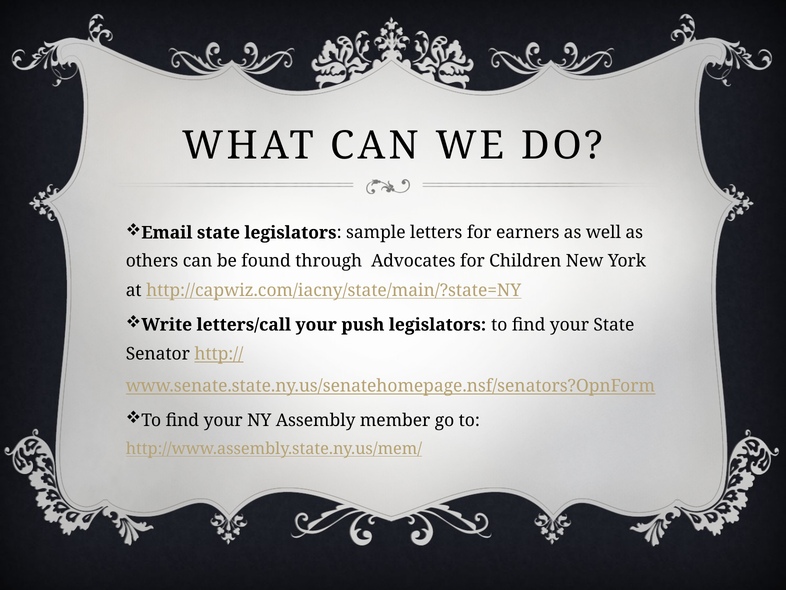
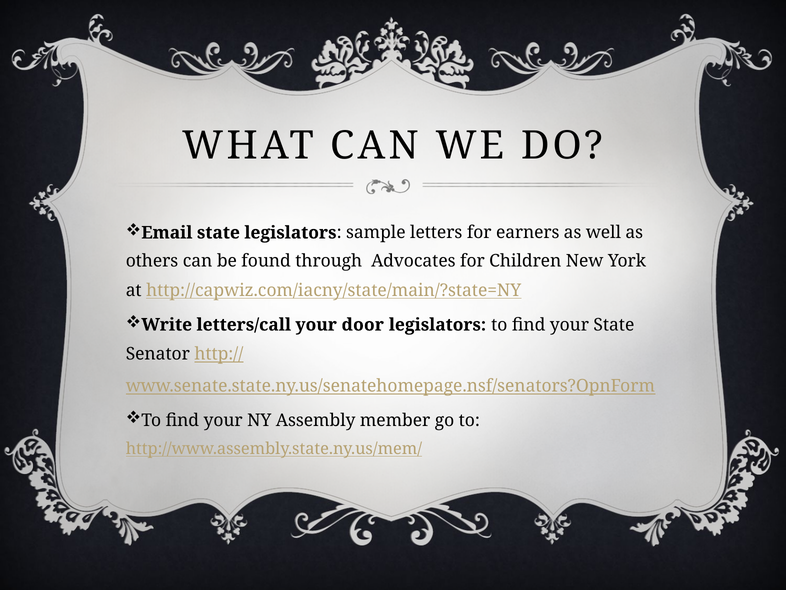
push: push -> door (363, 325)
